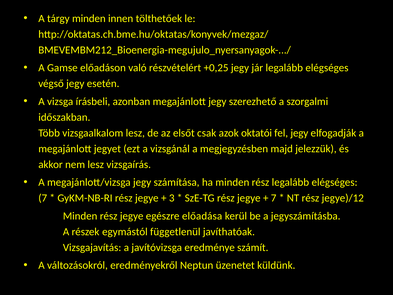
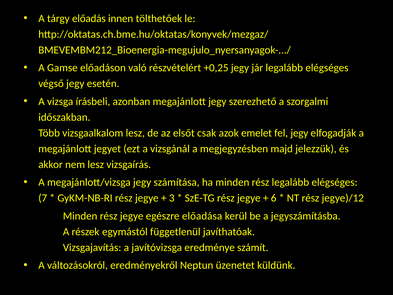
tárgy minden: minden -> előadás (89, 18)
oktatói: oktatói -> emelet (257, 133)
7: 7 -> 6 (274, 198)
